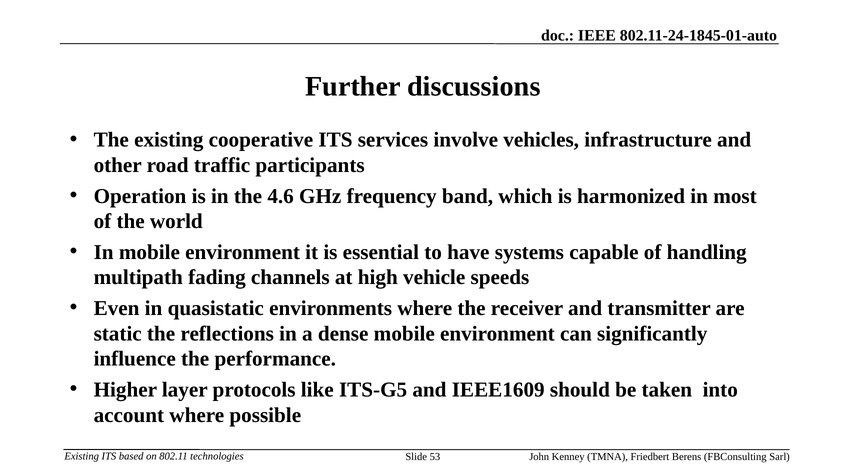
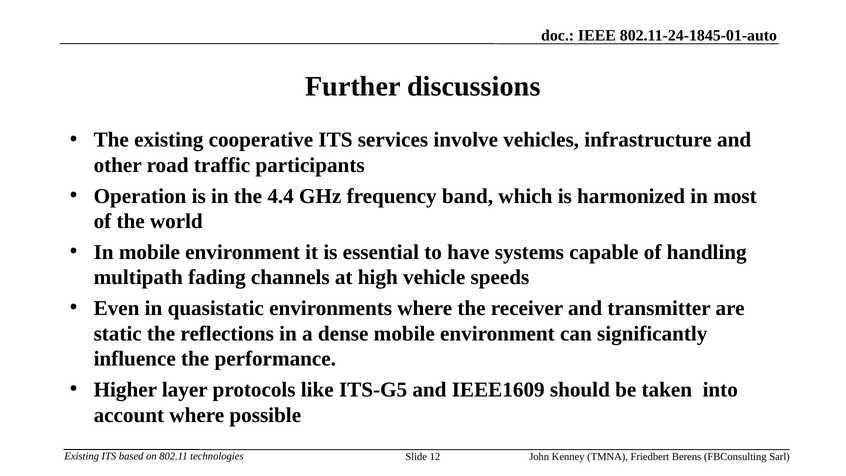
4.6: 4.6 -> 4.4 (281, 196)
53: 53 -> 12 (435, 456)
